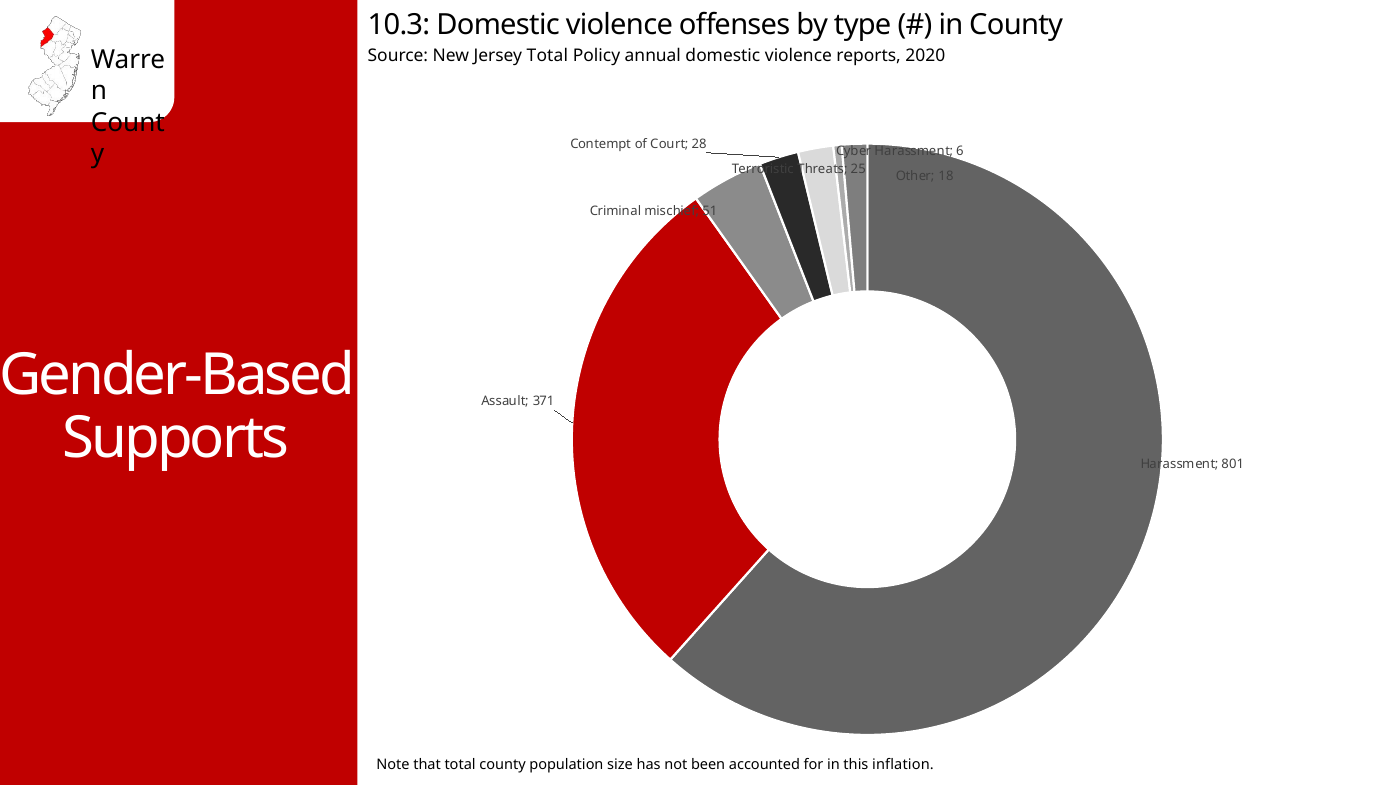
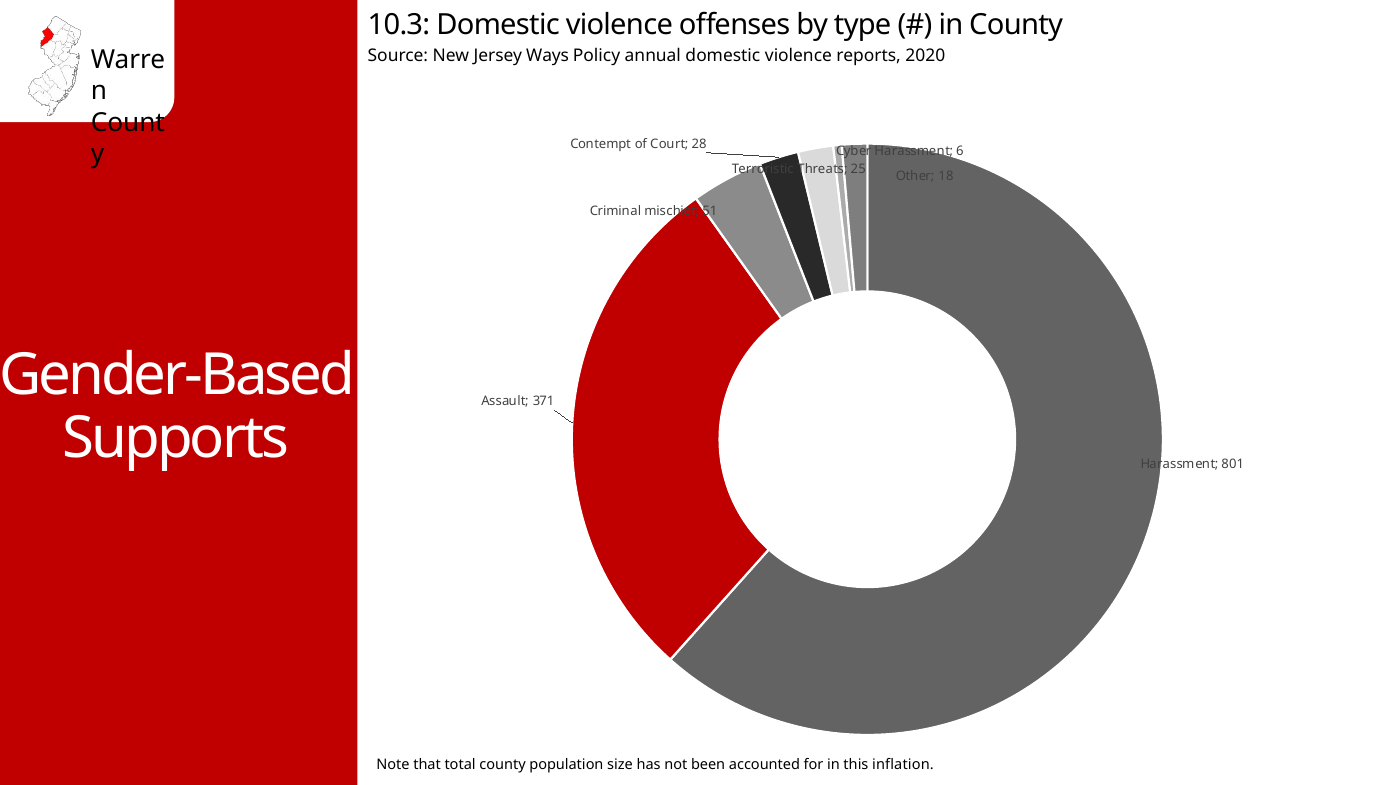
Jersey Total: Total -> Ways (548, 56)
